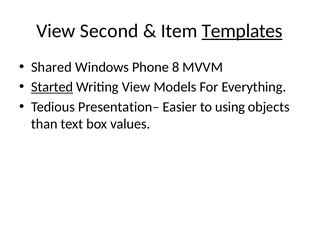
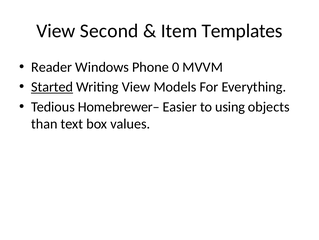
Templates underline: present -> none (242, 31)
Shared: Shared -> Reader (52, 67)
8: 8 -> 0 (176, 67)
Presentation–: Presentation– -> Homebrewer– (119, 107)
